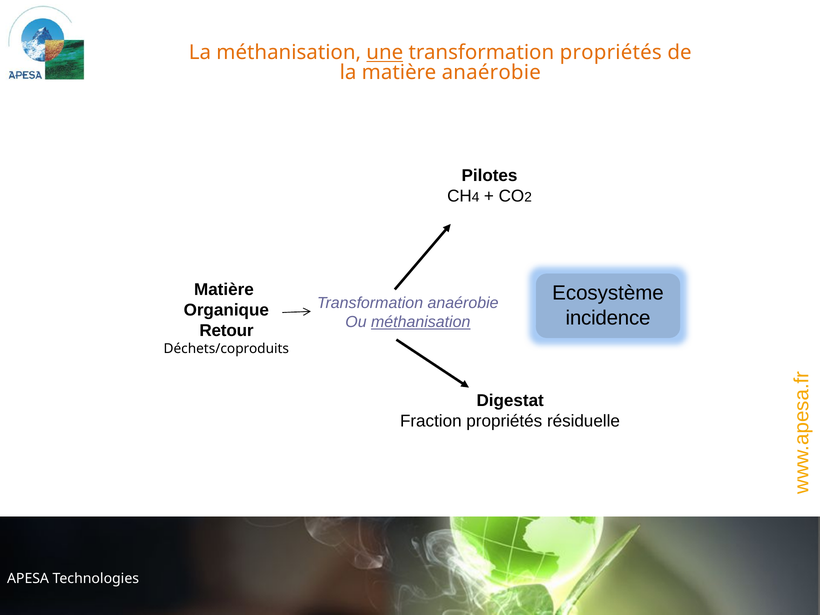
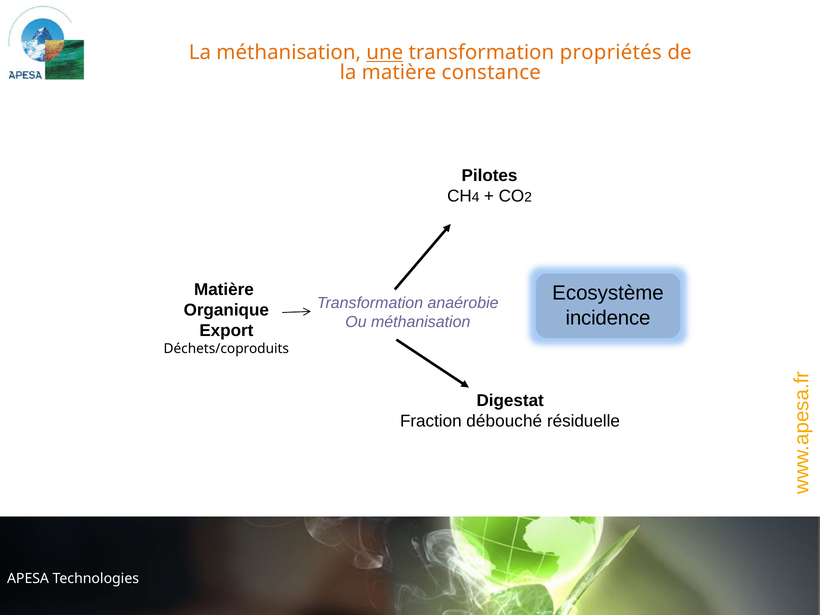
matière anaérobie: anaérobie -> constance (491, 72)
méthanisation underline: present -> none (421, 322)
Retour: Retour -> Export (226, 330)
Fraction propriétés: propriétés -> débouché (504, 421)
